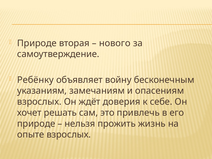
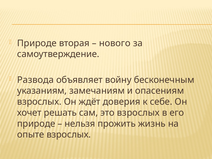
Ребёнку: Ребёнку -> Развода (35, 80)
это привлечь: привлечь -> взрослых (138, 113)
